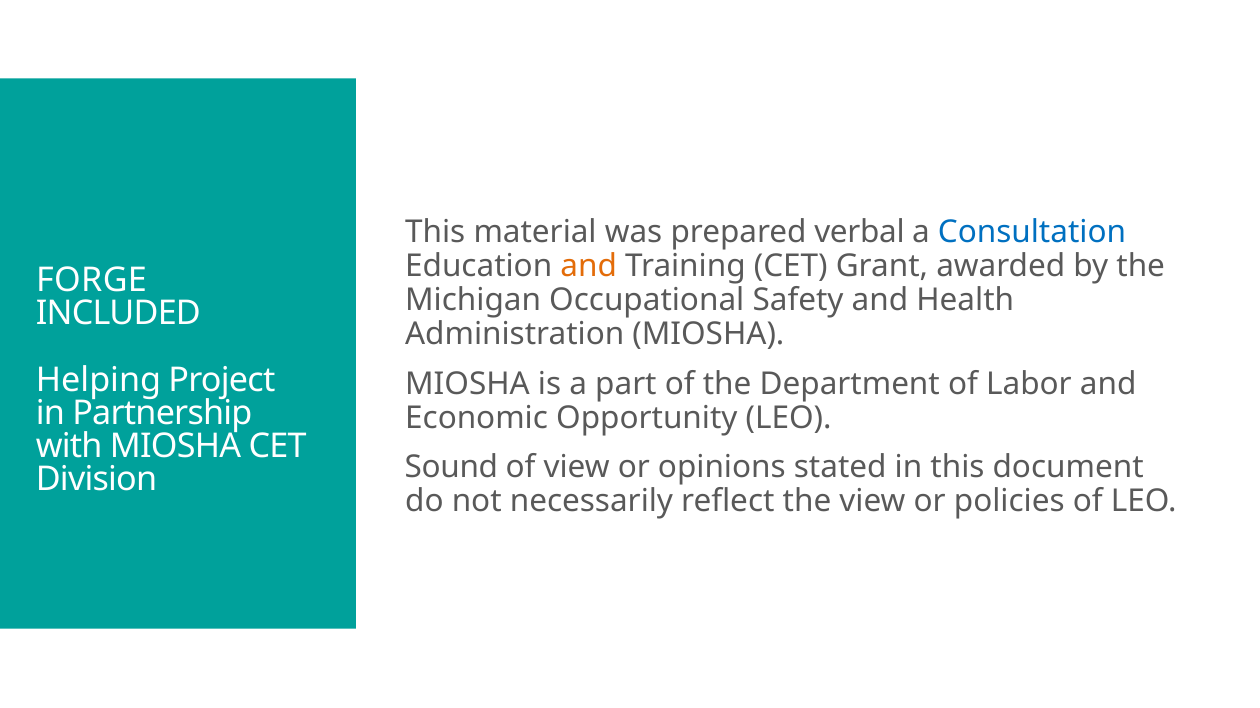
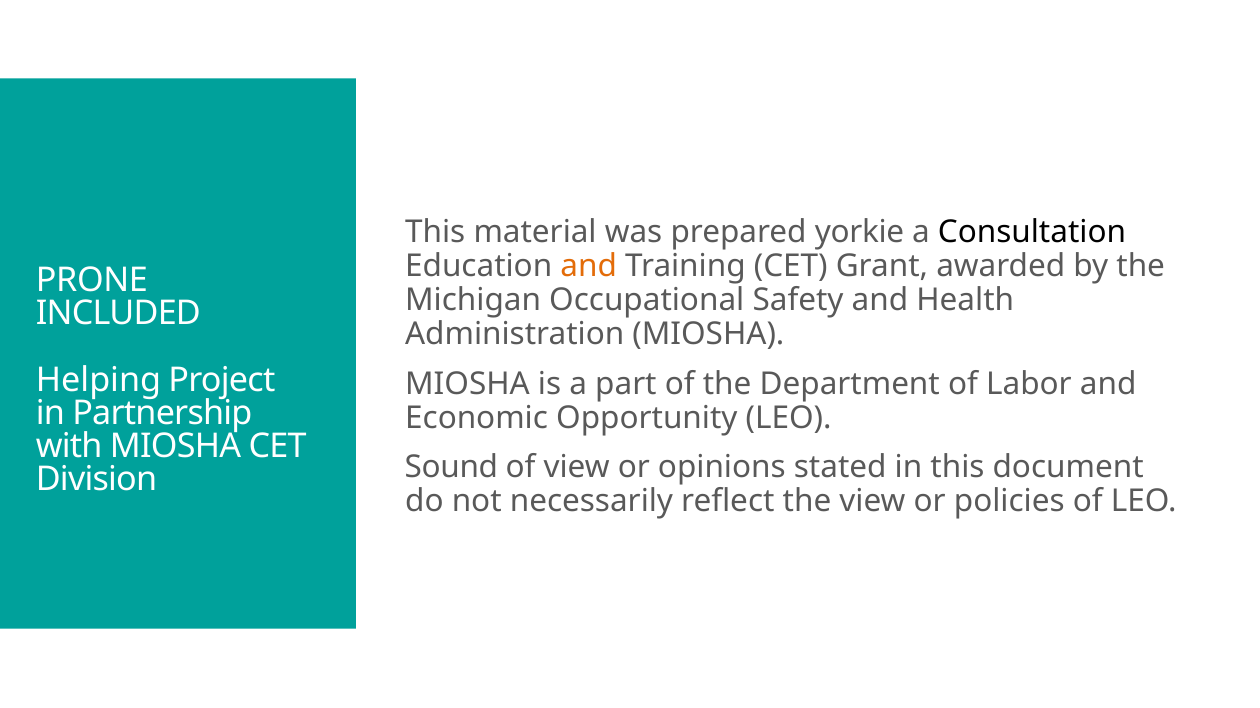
verbal: verbal -> yorkie (859, 232)
Consultation colour: blue -> black (1032, 232)
FORGE: FORGE -> PRONE (92, 281)
